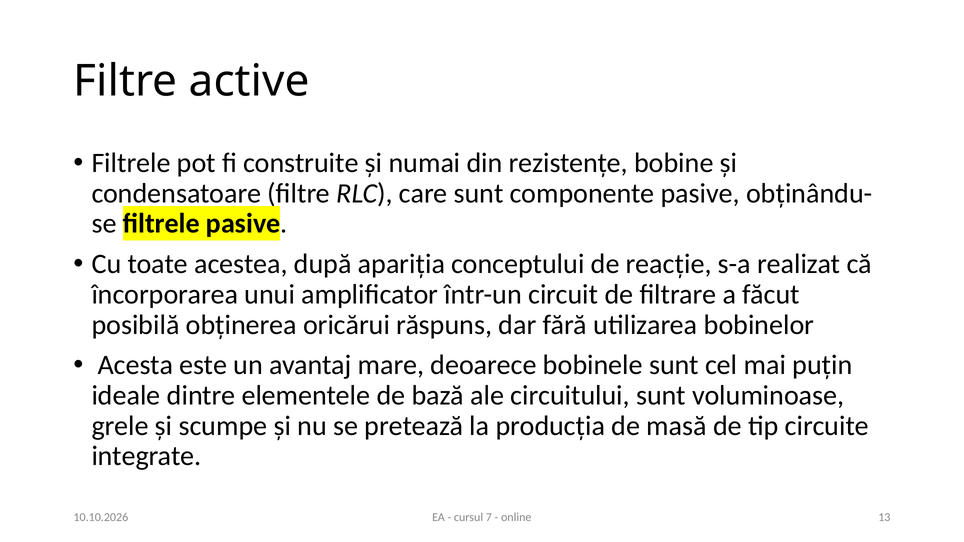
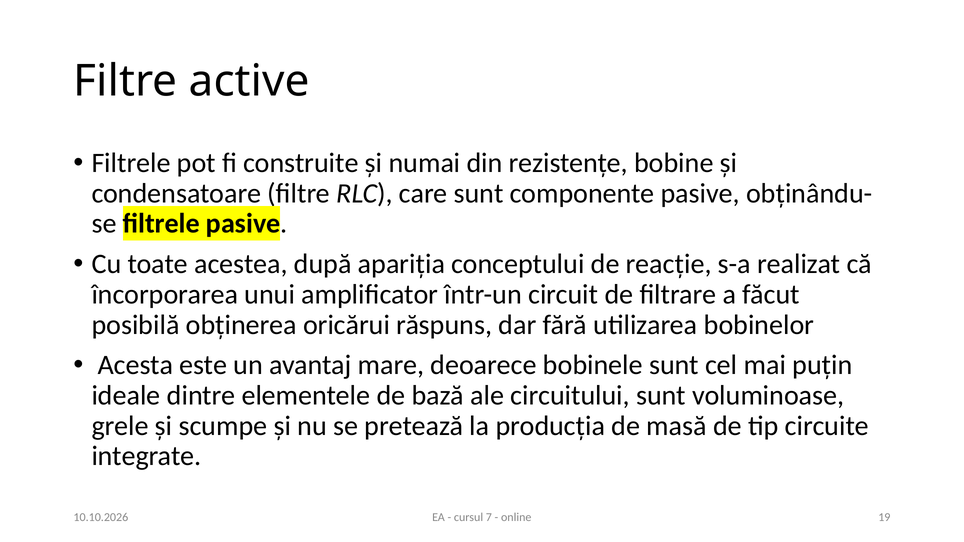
13: 13 -> 19 (884, 518)
